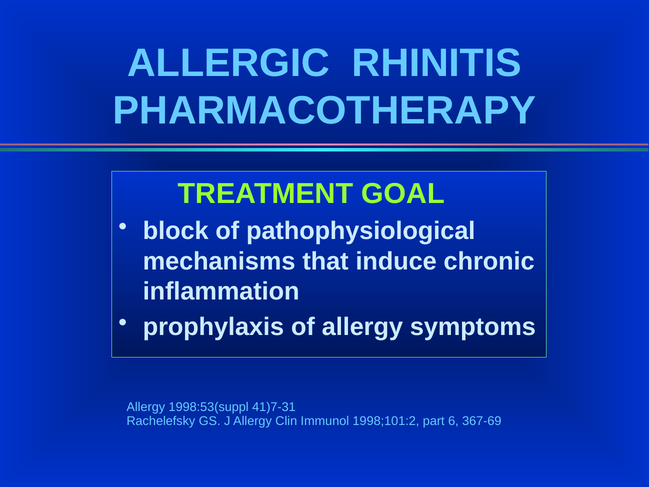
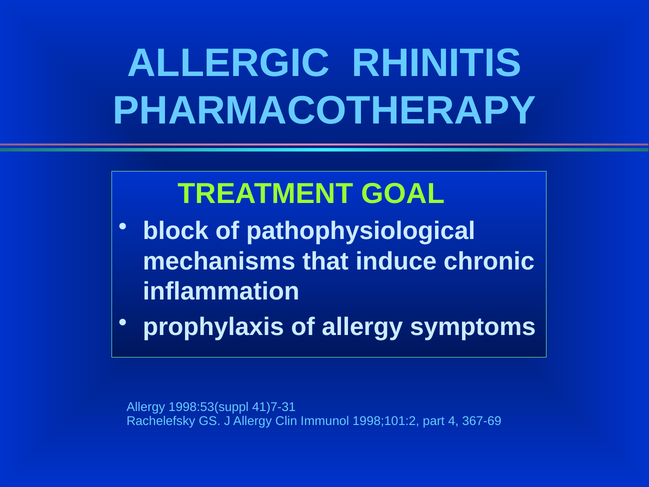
6: 6 -> 4 (453, 421)
